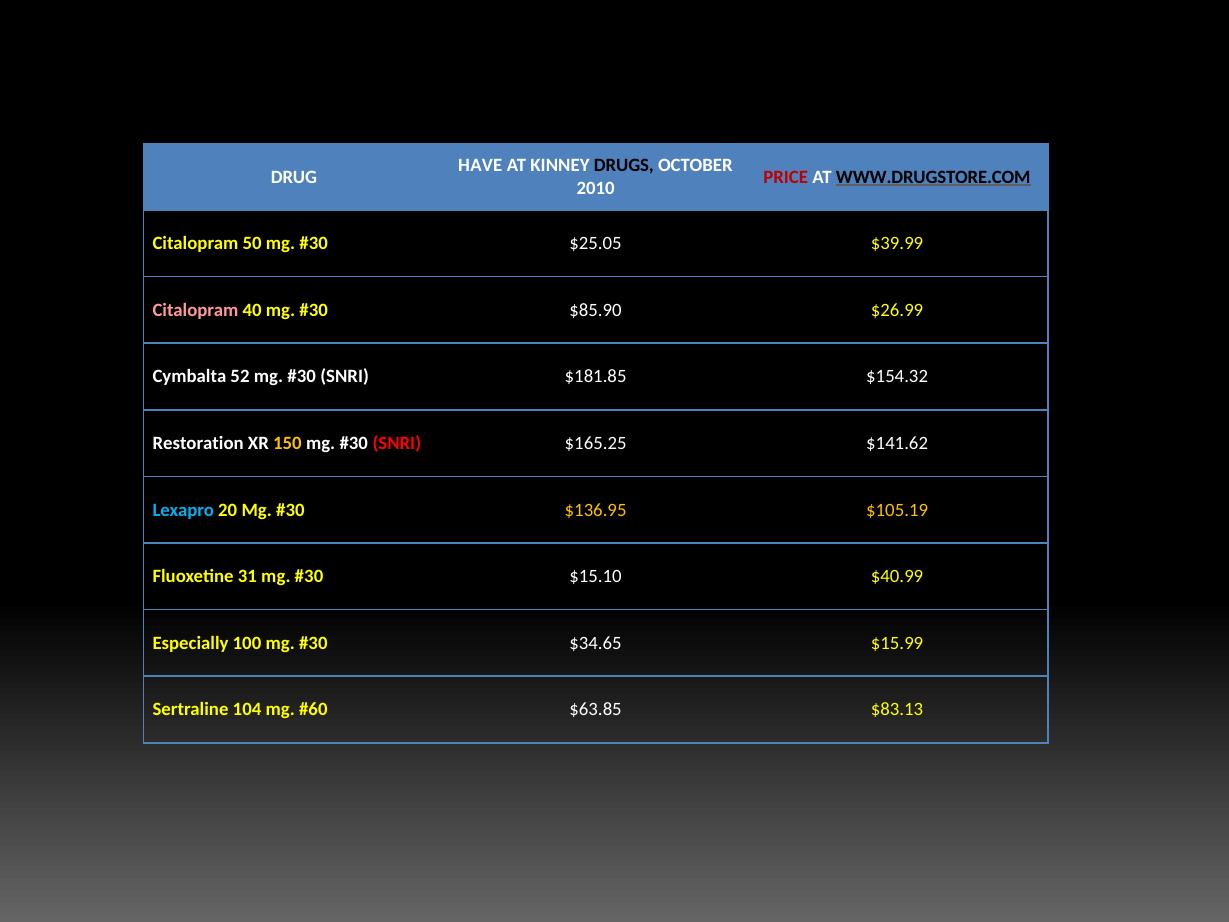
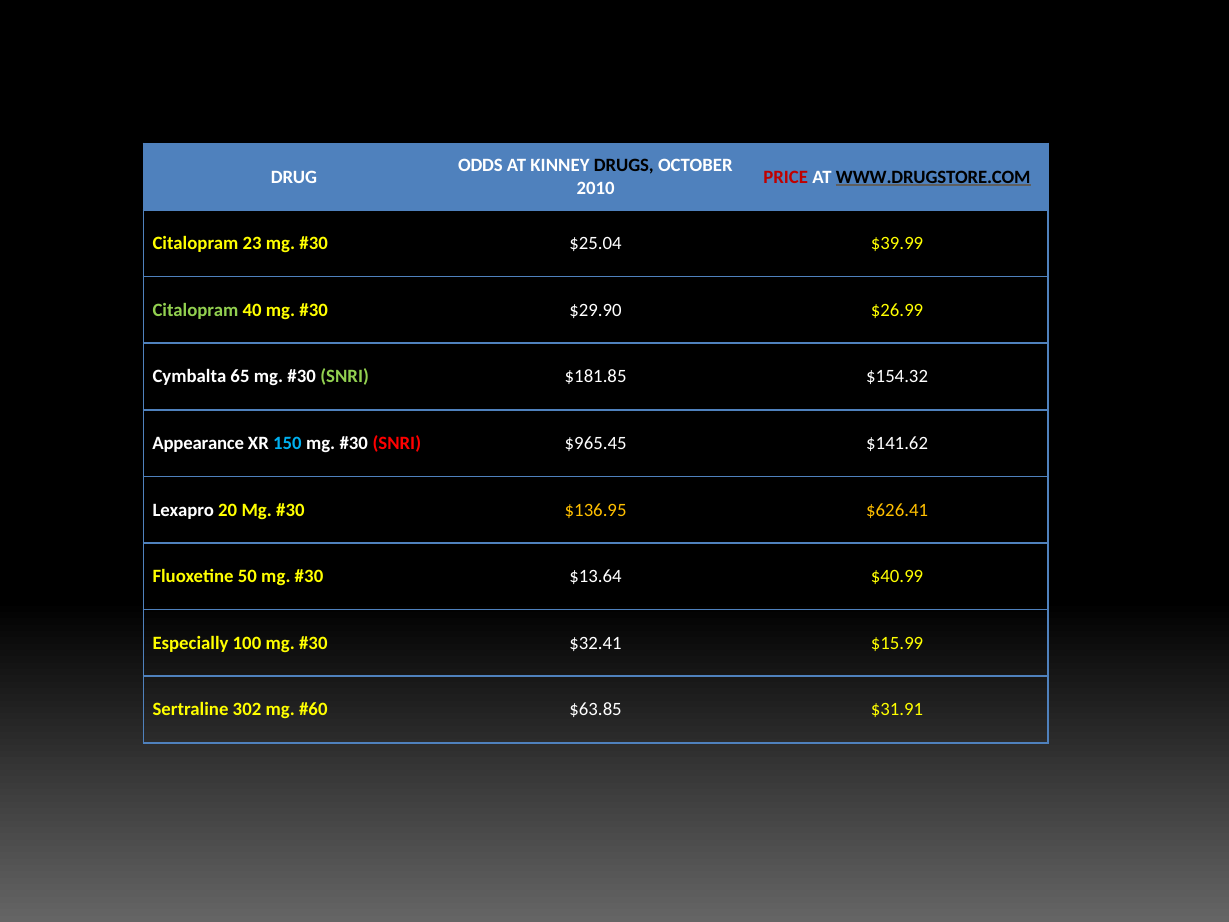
HAVE: HAVE -> ODDS (480, 165)
50: 50 -> 23 (252, 243)
$25.05: $25.05 -> $25.04 (596, 243)
Citalopram colour: pink -> light green (196, 310)
$85.90: $85.90 -> $29.90 (596, 310)
52: 52 -> 65 (240, 377)
SNRI colour: white -> light green (345, 377)
Restoration: Restoration -> Appearance (198, 443)
150 colour: yellow -> light blue (287, 443)
$165.25: $165.25 -> $965.45 (596, 443)
Lexapro colour: light blue -> white (183, 510)
$105.19: $105.19 -> $626.41 (897, 510)
31: 31 -> 50 (247, 576)
$15.10: $15.10 -> $13.64 (596, 576)
$34.65: $34.65 -> $32.41 (596, 643)
104: 104 -> 302 (247, 710)
$83.13: $83.13 -> $31.91 (897, 710)
